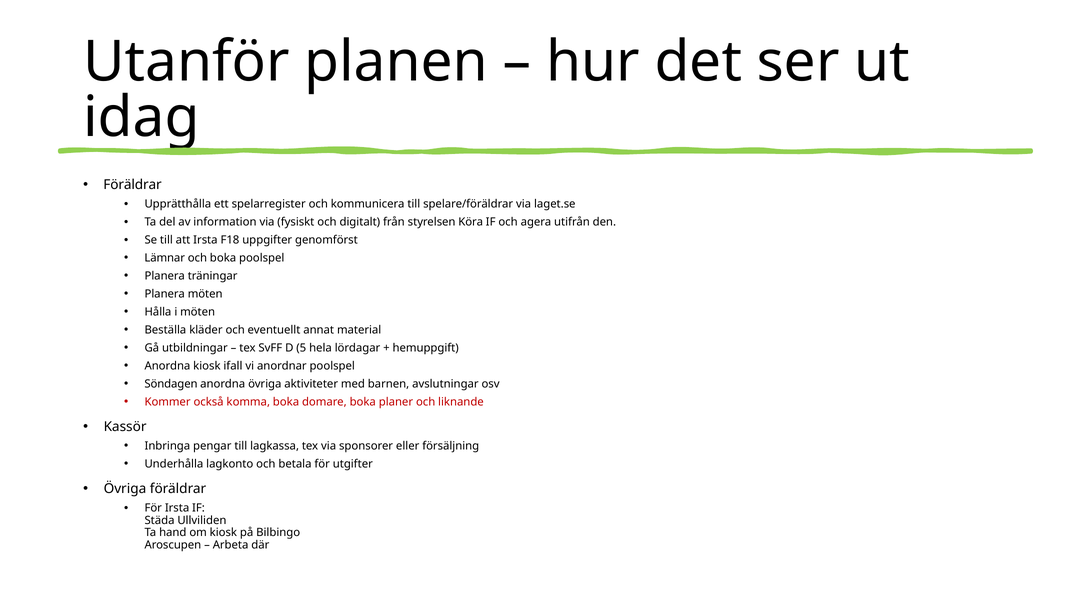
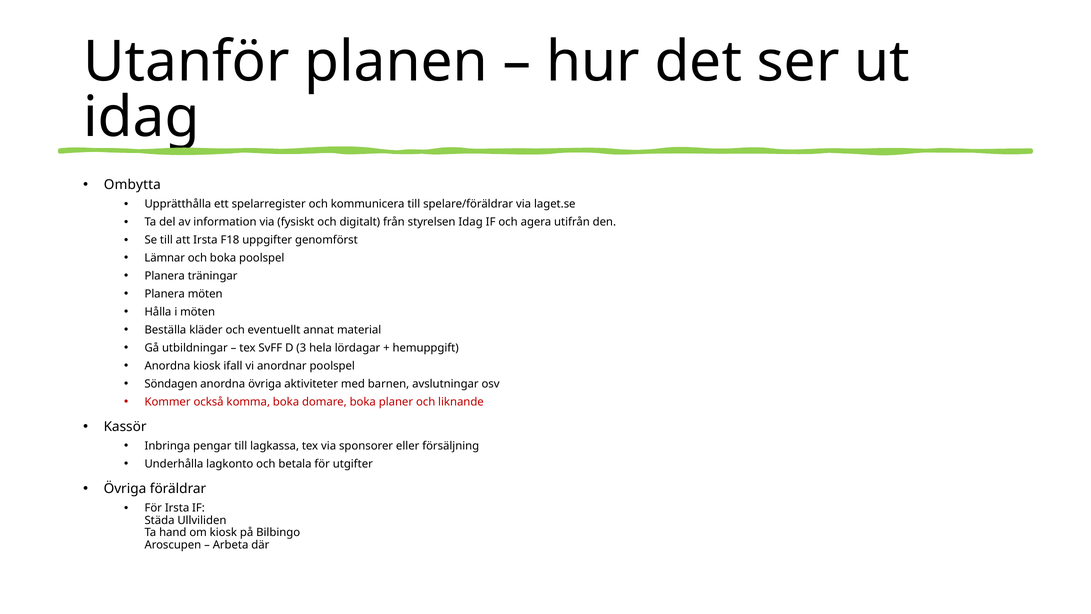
Föräldrar: Föräldrar -> Ombytta (132, 185)
styrelsen Köra: Köra -> Idag (471, 222)
5: 5 -> 3 (301, 348)
